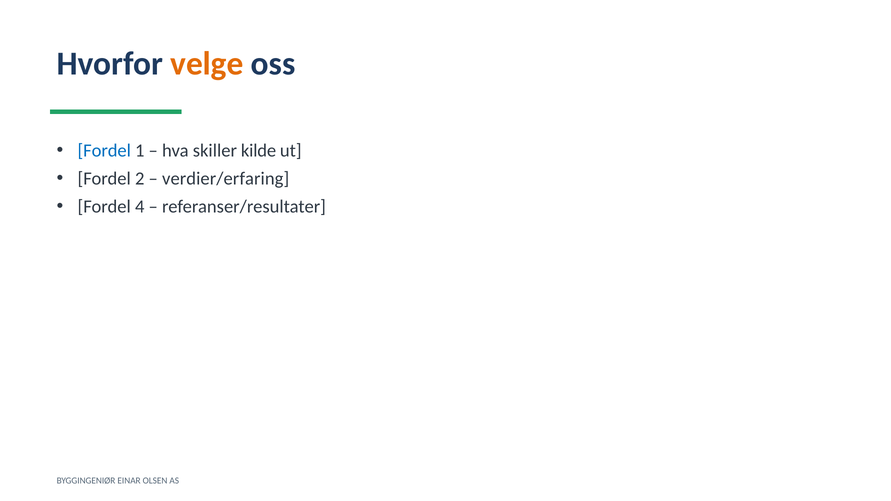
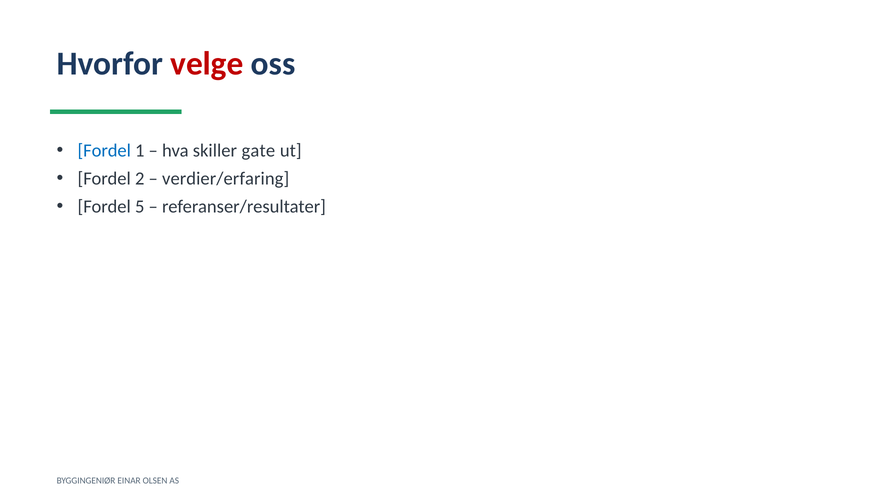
velge colour: orange -> red (207, 64)
kilde: kilde -> gate (258, 151)
4: 4 -> 5 (140, 207)
